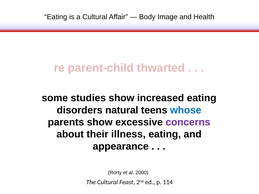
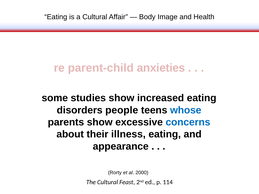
thwarted: thwarted -> anxieties (161, 68)
natural: natural -> people (122, 110)
concerns colour: purple -> blue (188, 122)
